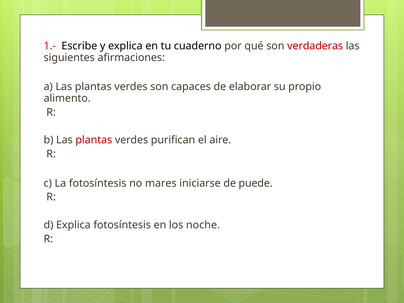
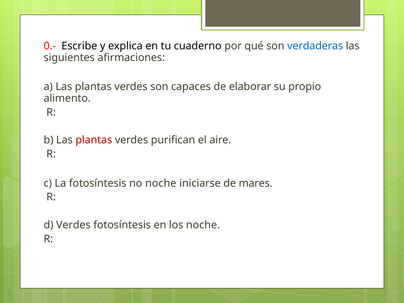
1.-: 1.- -> 0.- (50, 46)
verdaderas colour: red -> blue (315, 46)
no mares: mares -> noche (161, 183)
puede: puede -> mares (256, 183)
d Explica: Explica -> Verdes (73, 225)
